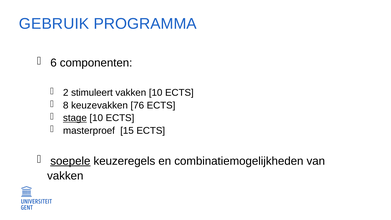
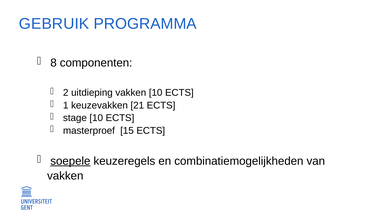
6: 6 -> 8 (54, 63)
stimuleert: stimuleert -> uitdieping (92, 93)
8: 8 -> 1 (66, 105)
76: 76 -> 21 (137, 105)
stage underline: present -> none (75, 118)
